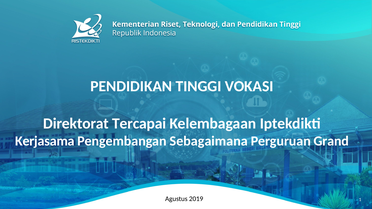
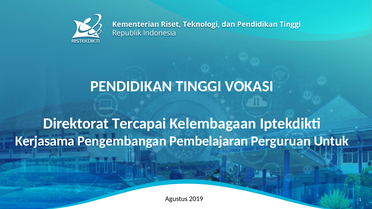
Sebagaimana: Sebagaimana -> Pembelajaran (209, 141)
Grand: Grand -> Untuk (331, 141)
